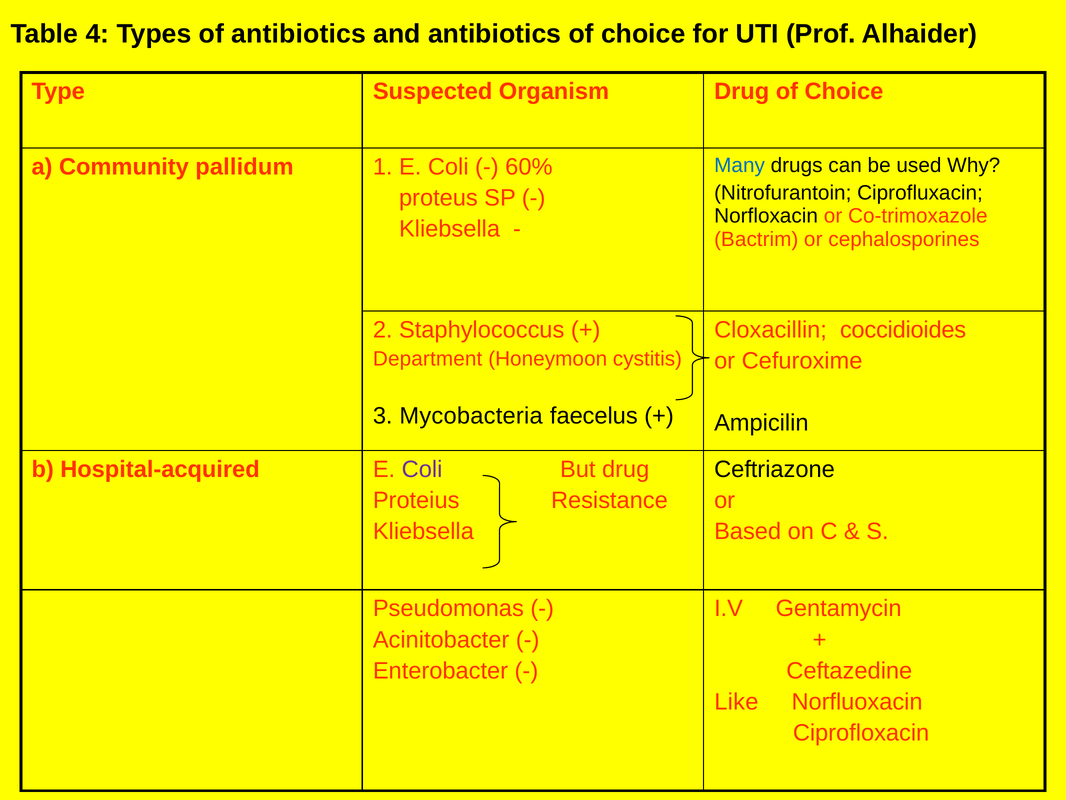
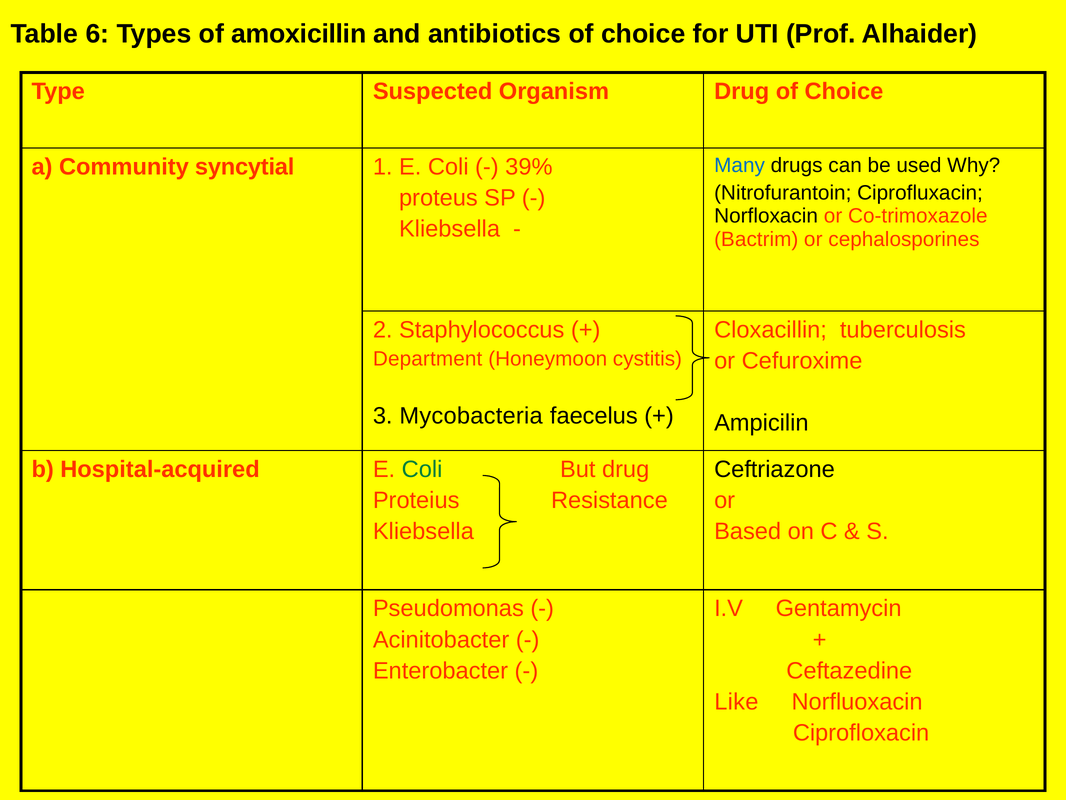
4: 4 -> 6 (97, 34)
of antibiotics: antibiotics -> amoxicillin (299, 34)
pallidum: pallidum -> syncytial (245, 167)
60%: 60% -> 39% (529, 167)
coccidioides: coccidioides -> tuberculosis (903, 330)
Coli colour: purple -> green (422, 469)
